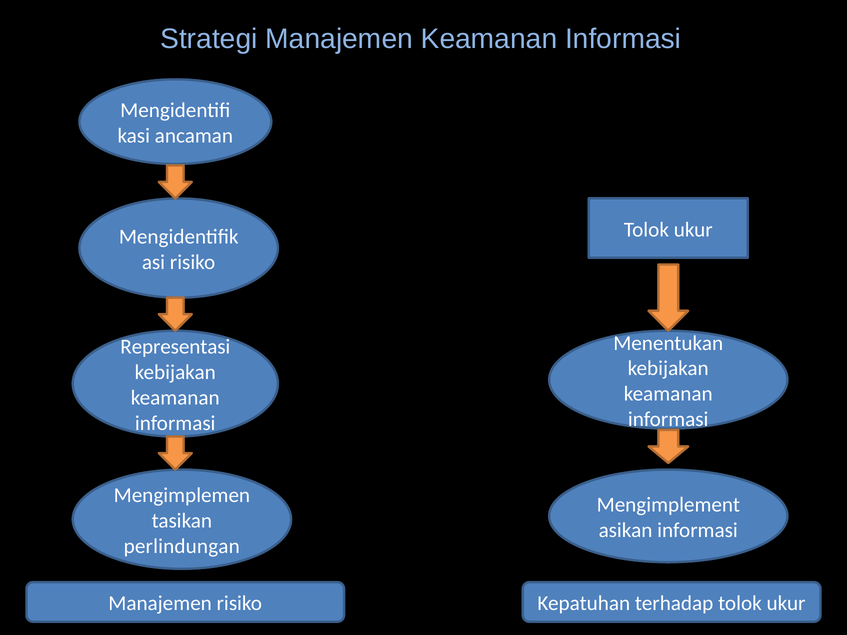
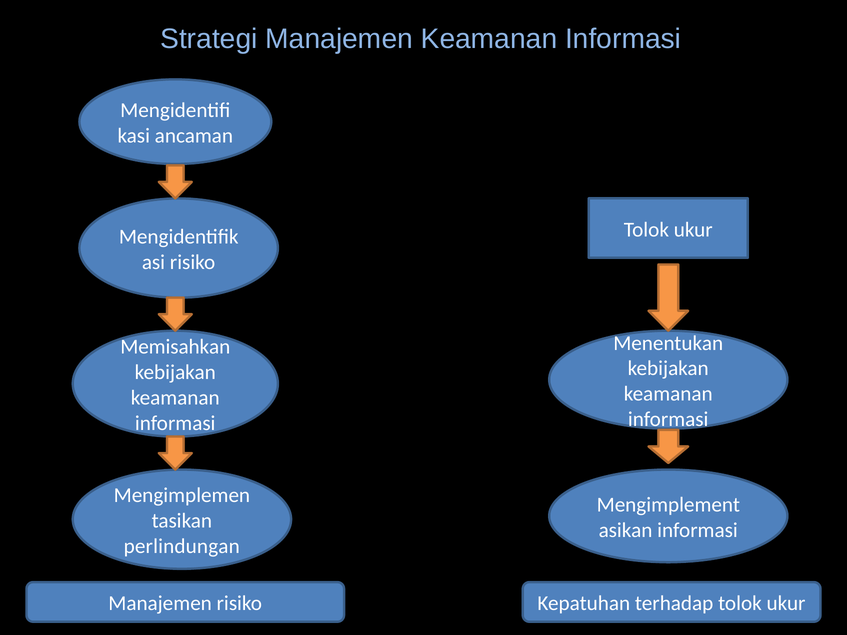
Representasi: Representasi -> Memisahkan (175, 347)
